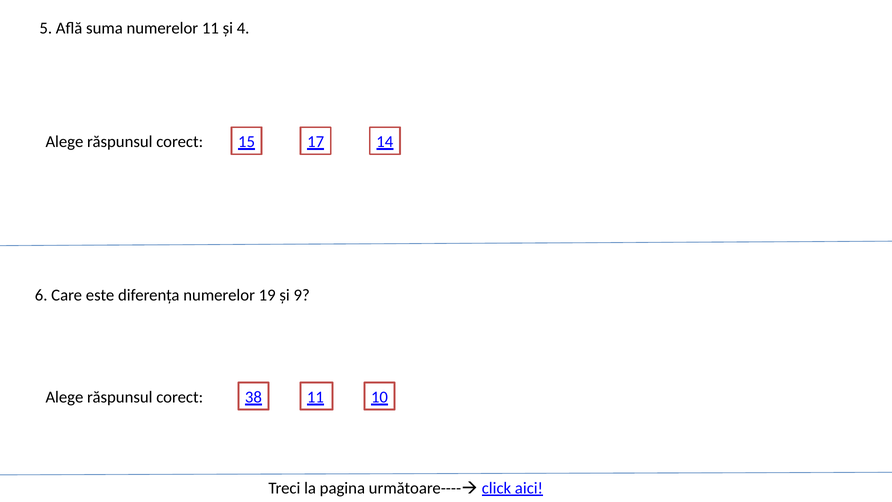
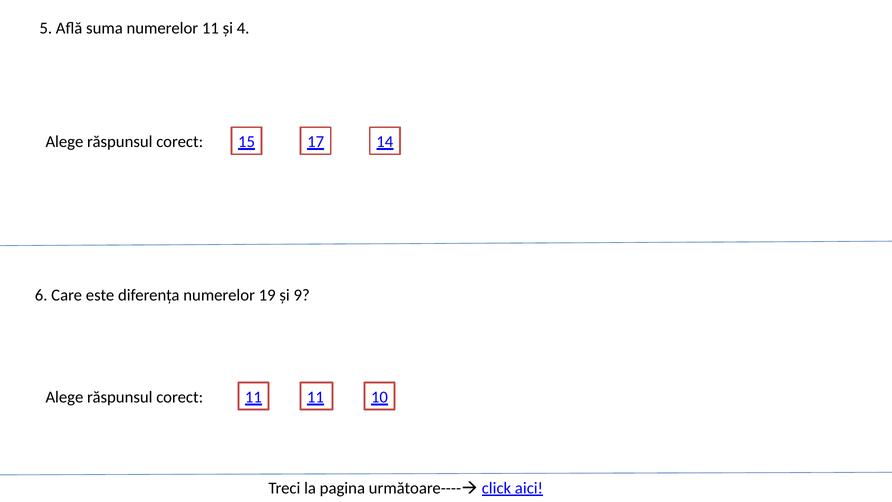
corect 38: 38 -> 11 (253, 397)
